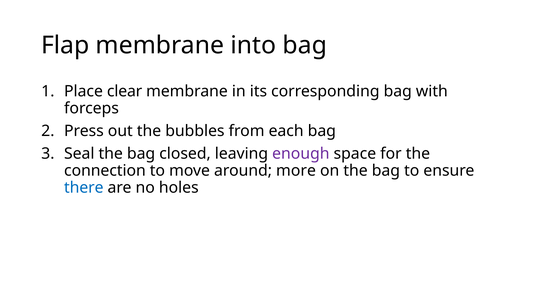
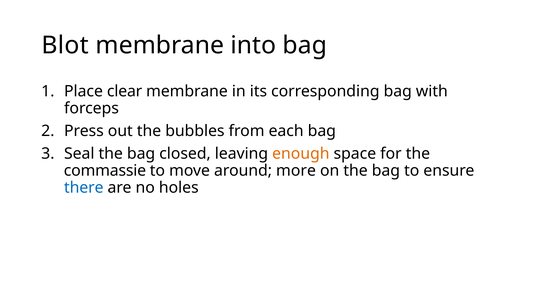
Flap: Flap -> Blot (65, 45)
enough colour: purple -> orange (301, 154)
connection: connection -> commassie (105, 171)
